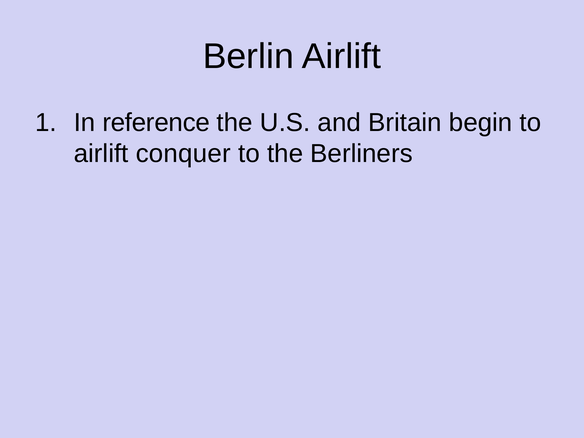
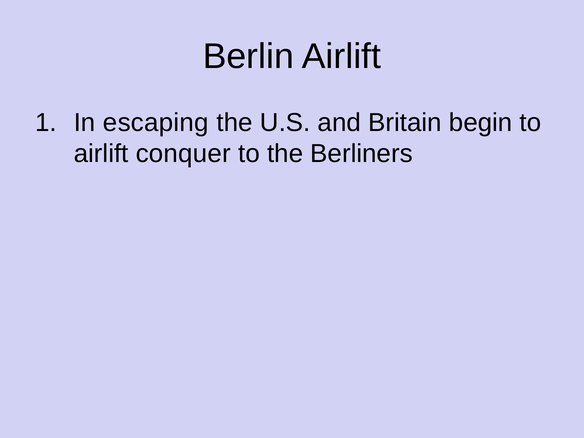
reference: reference -> escaping (156, 123)
